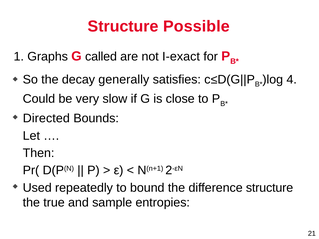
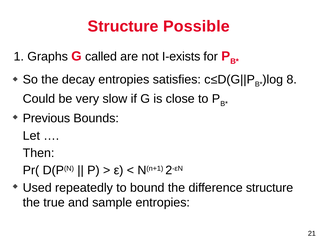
I-exact: I-exact -> I-exists (181, 56)
decay generally: generally -> entropies (124, 80)
4: 4 -> 8 (292, 80)
Directed: Directed -> Previous (46, 118)
